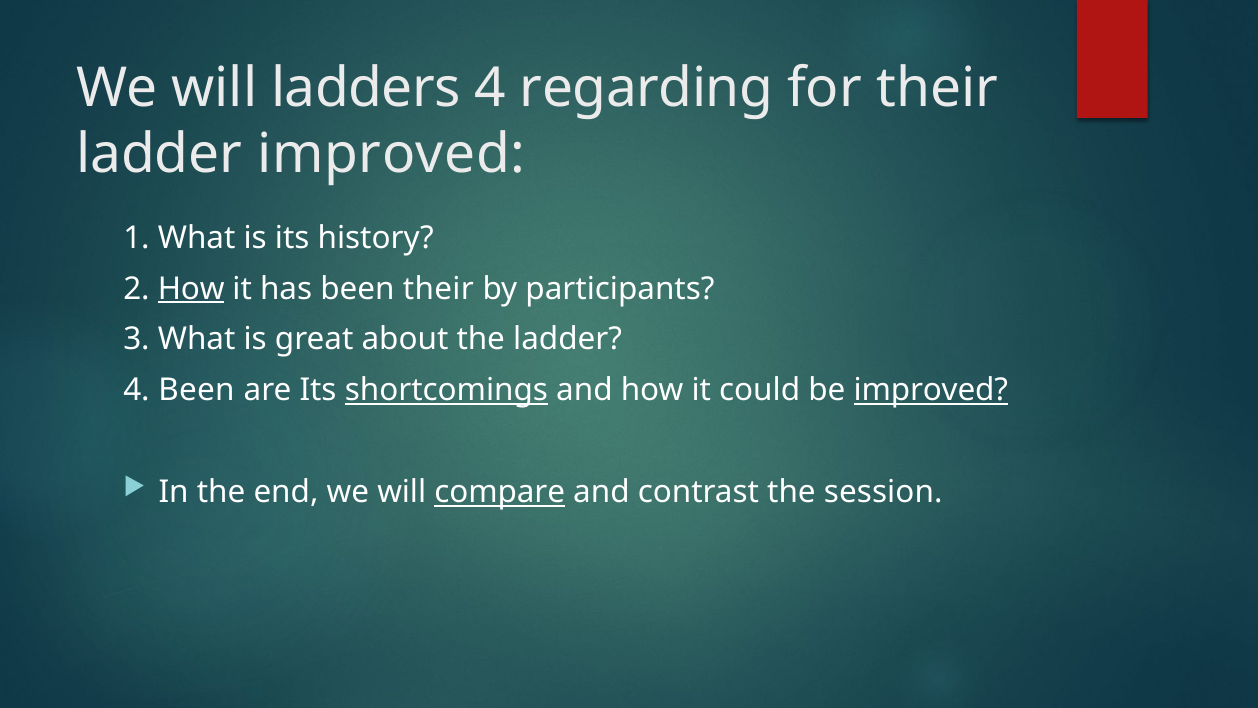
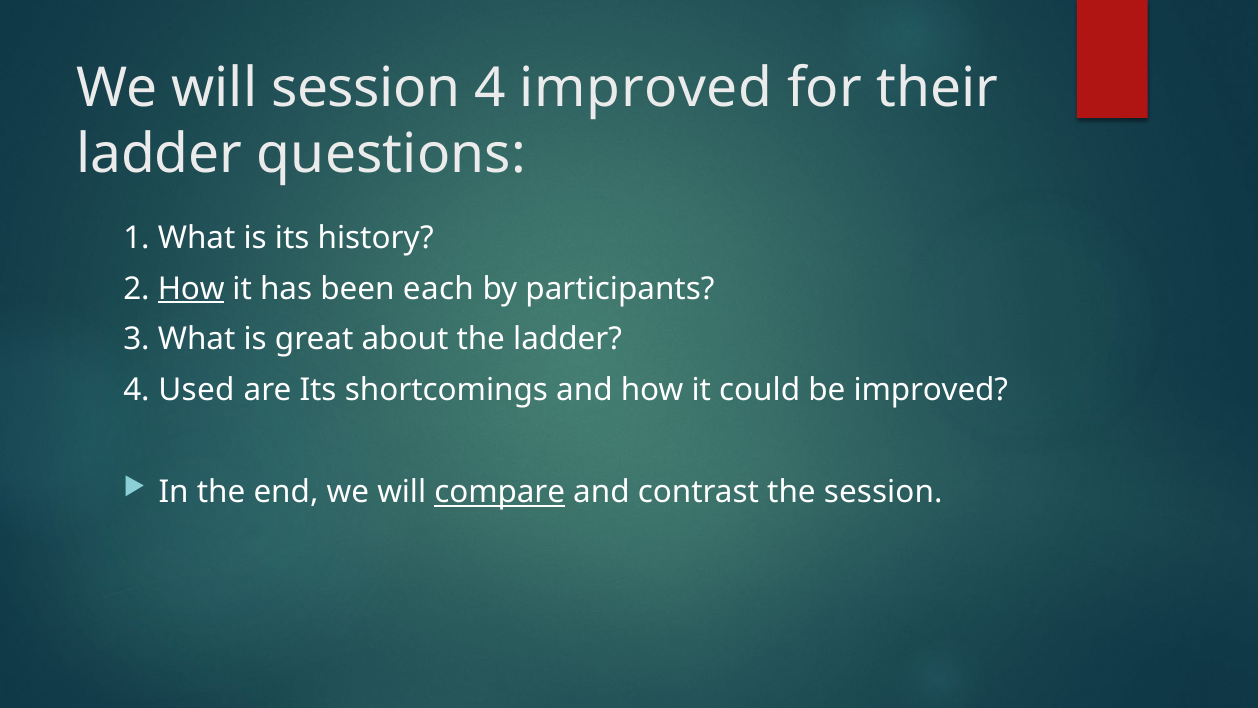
will ladders: ladders -> session (366, 88)
4 regarding: regarding -> improved (646, 88)
ladder improved: improved -> questions (392, 154)
been their: their -> each (438, 288)
4 Been: Been -> Used (196, 390)
shortcomings underline: present -> none (446, 390)
improved underline: present -> none (931, 390)
